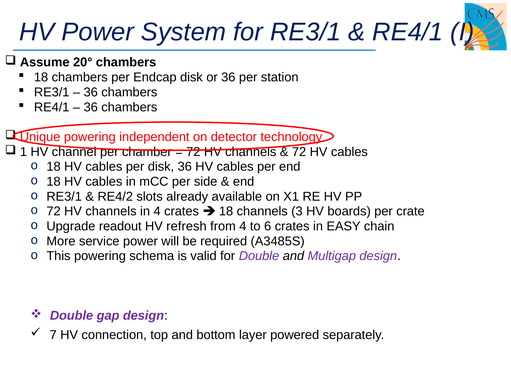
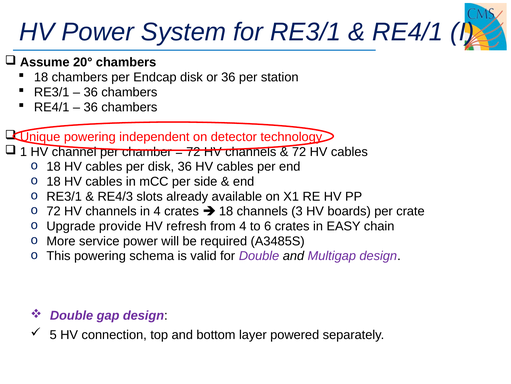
RE4/2: RE4/2 -> RE4/3 (115, 196)
readout: readout -> provide (120, 226)
7: 7 -> 5 (53, 334)
